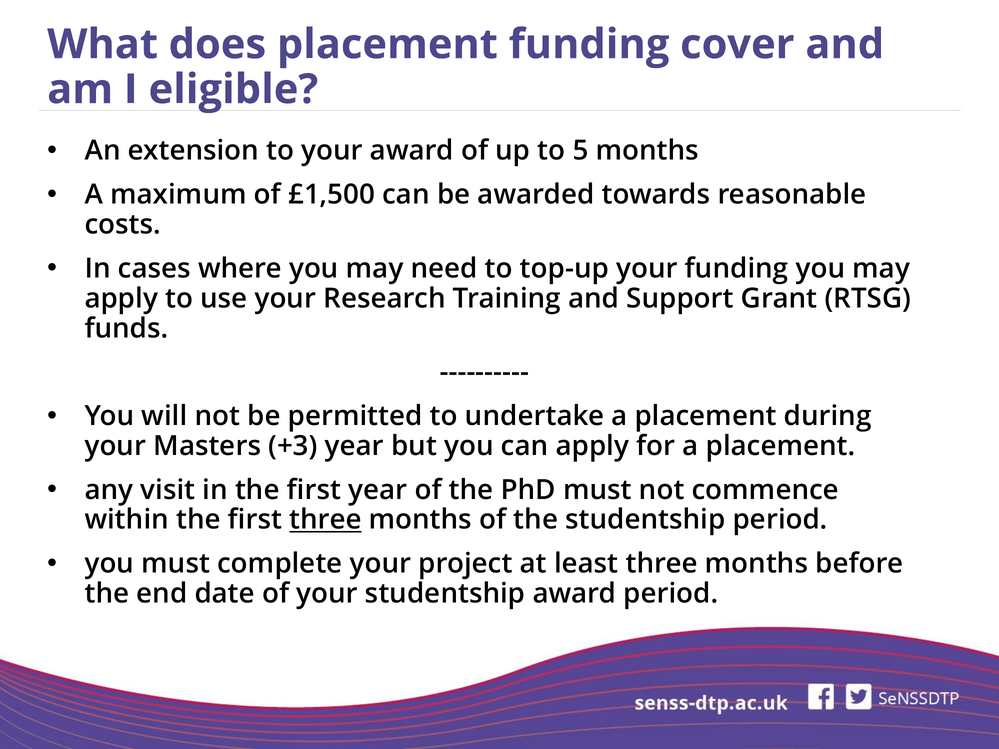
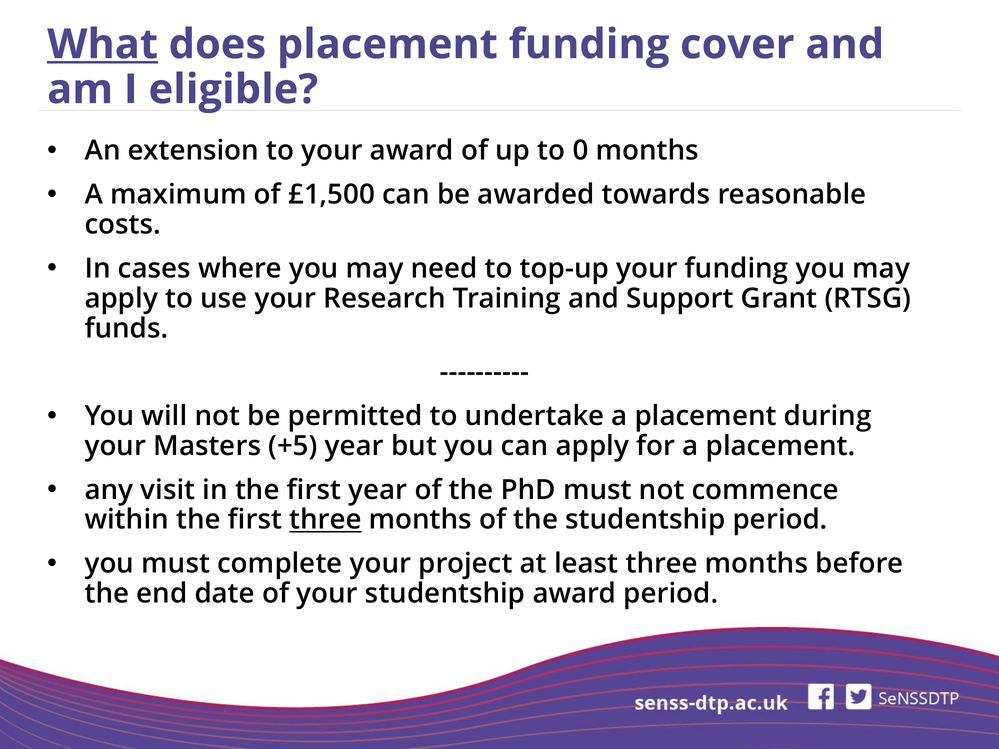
What underline: none -> present (103, 44)
5: 5 -> 0 (580, 151)
+3: +3 -> +5 (293, 446)
